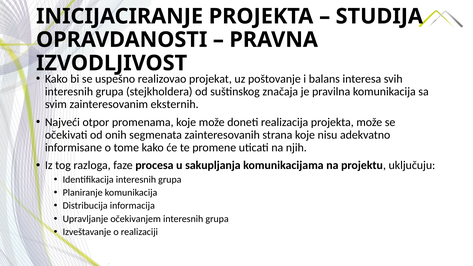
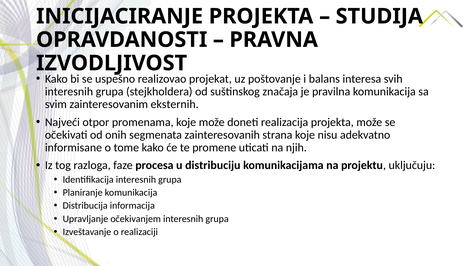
sakupljanja: sakupljanja -> distribuciju (213, 165)
